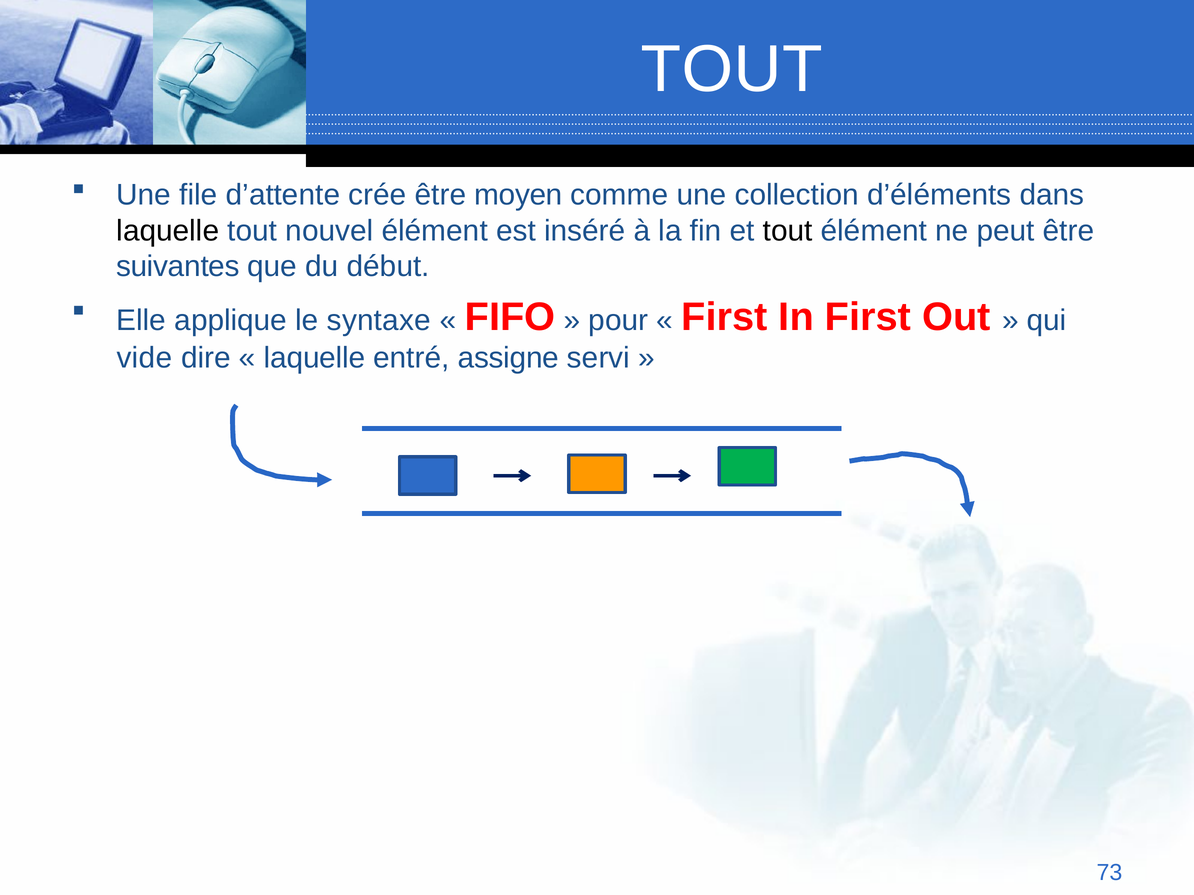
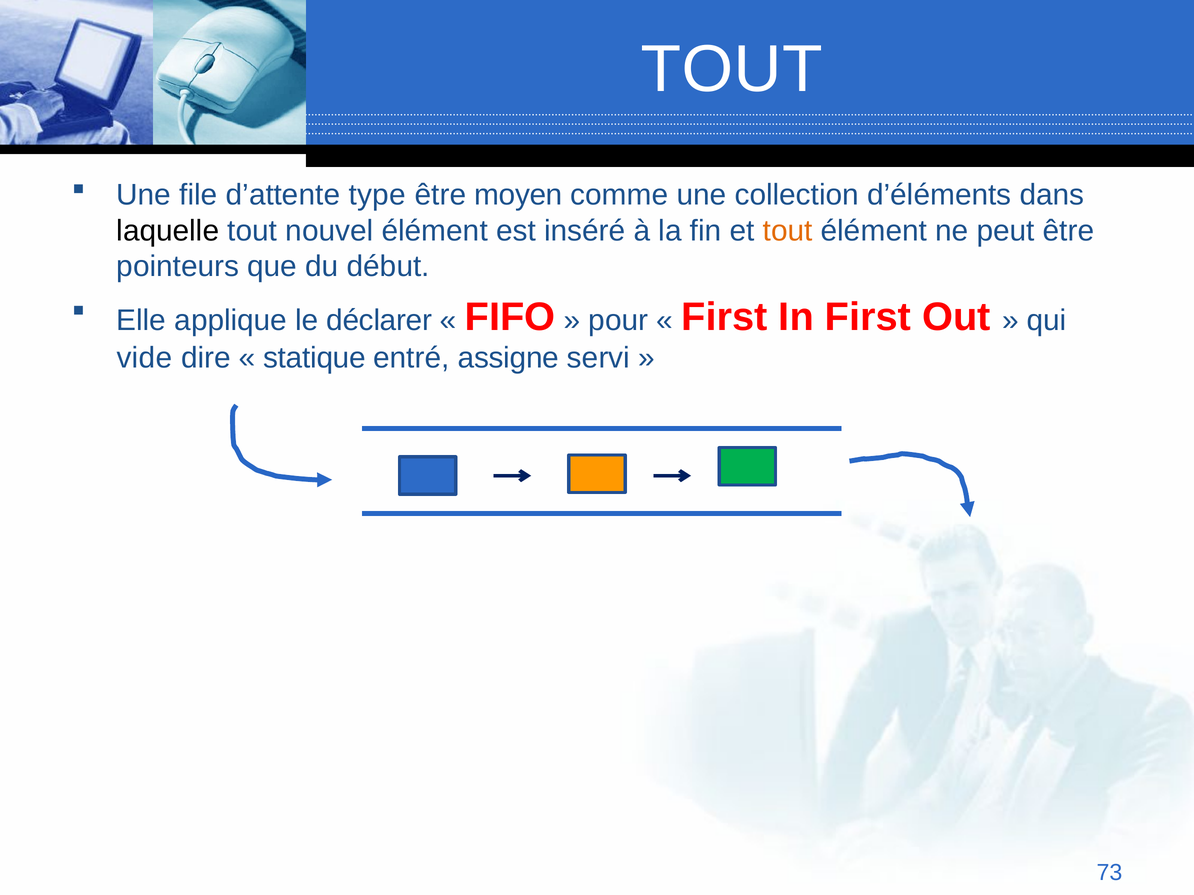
crée: crée -> type (377, 195)
tout colour: black -> orange (788, 231)
suivantes: suivantes -> pointeurs (178, 267)
syntaxe: syntaxe -> déclarer (379, 320)
laquelle: laquelle -> statique (315, 358)
